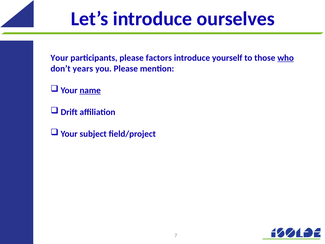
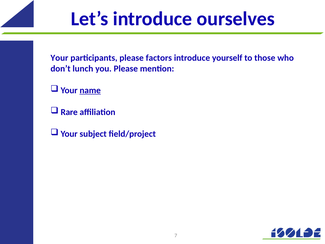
who underline: present -> none (286, 58)
years: years -> lunch (83, 69)
Drift: Drift -> Rare (69, 112)
